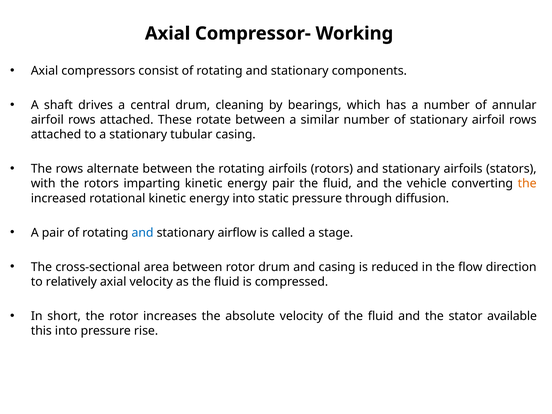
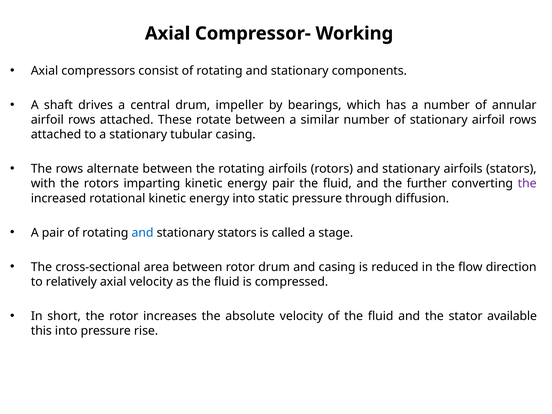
cleaning: cleaning -> impeller (240, 105)
vehicle: vehicle -> further (427, 184)
the colour: orange -> purple (527, 184)
stationary airflow: airflow -> stators (237, 233)
